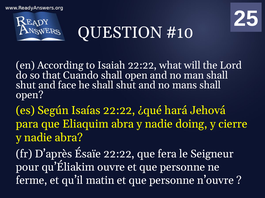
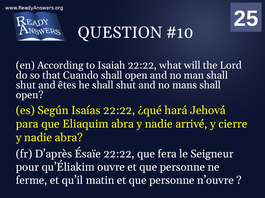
face: face -> êtes (67, 85)
doing: doing -> arrivé (191, 124)
